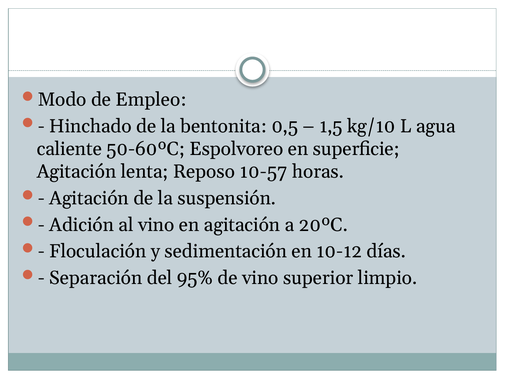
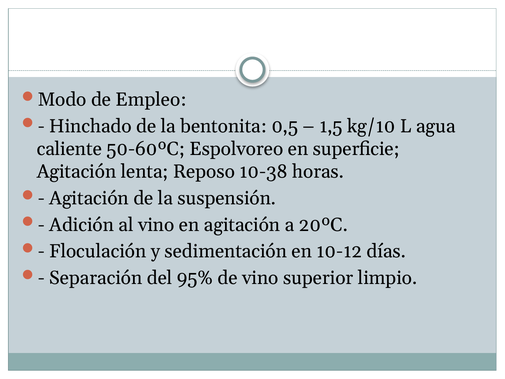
10-57: 10-57 -> 10-38 (264, 172)
